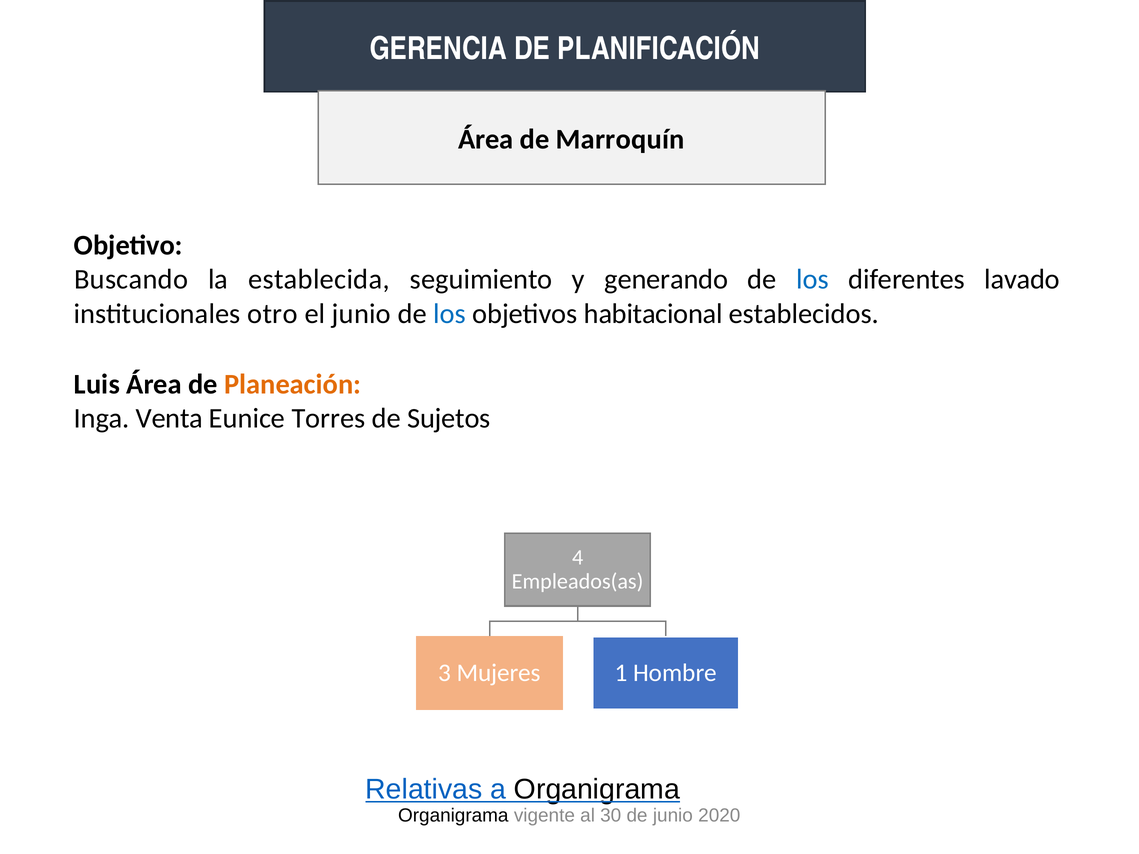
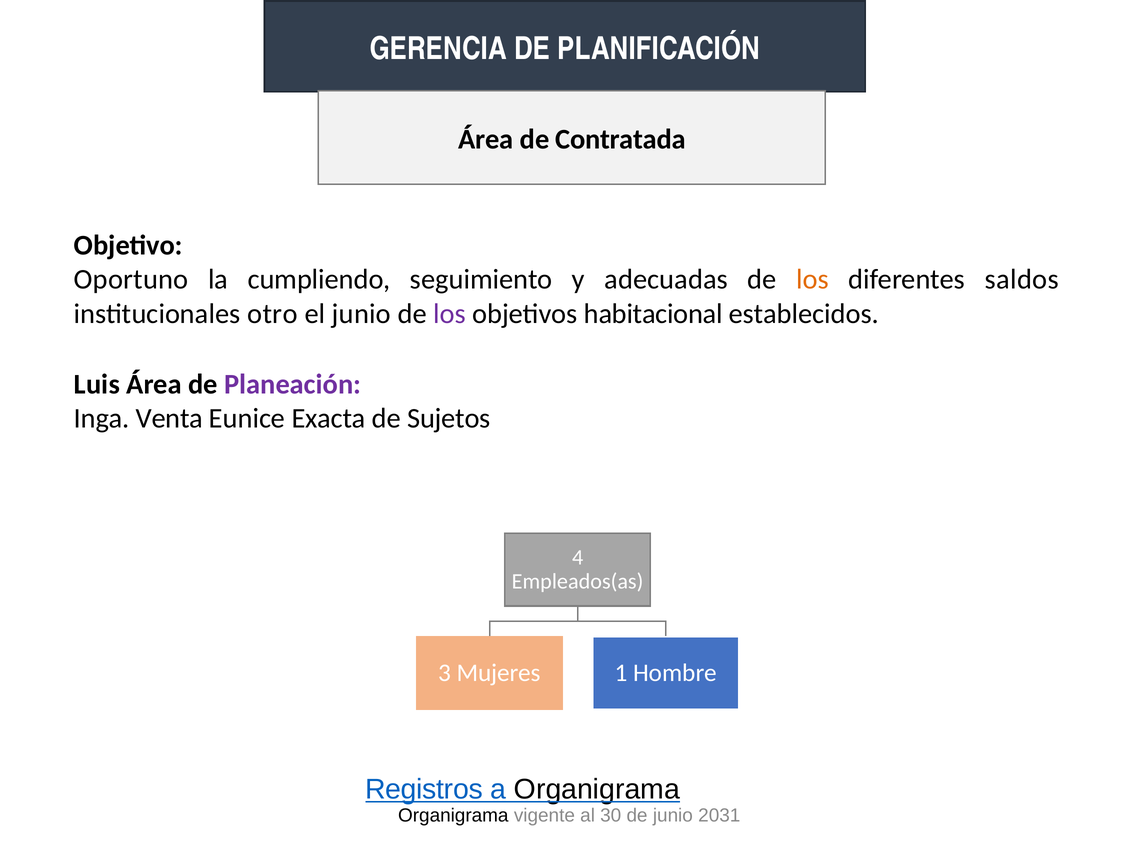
Marroquín: Marroquín -> Contratada (620, 140)
Buscando: Buscando -> Oportuno (131, 280)
establecida: establecida -> cumpliendo (319, 280)
generando: generando -> adecuadas (666, 280)
los colour: blue -> orange (813, 280)
lavado: lavado -> saldos (1022, 280)
los colour: blue -> purple (450, 314)
Planeación colour: orange -> purple (293, 384)
Torres: Torres -> Exacta (329, 419)
Relativas: Relativas -> Registros (424, 790)
2020: 2020 -> 2031 (719, 816)
